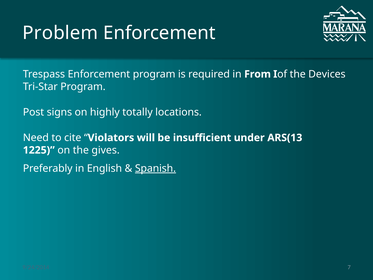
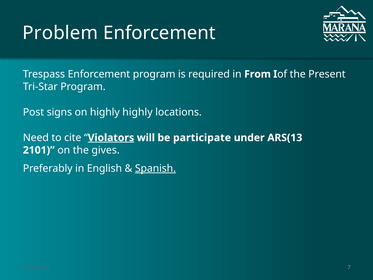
Devices: Devices -> Present (327, 74)
highly totally: totally -> highly (137, 112)
Violators underline: none -> present (111, 138)
insufficient: insufficient -> participate (202, 138)
1225: 1225 -> 2101 (39, 150)
